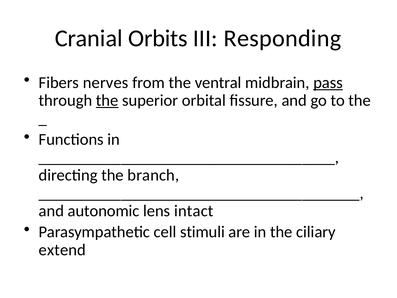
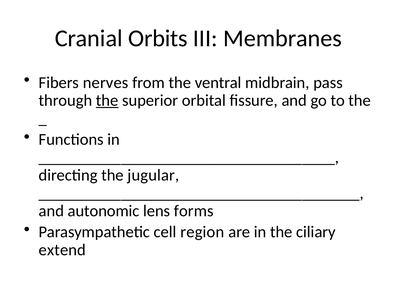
Responding: Responding -> Membranes (283, 38)
pass underline: present -> none (328, 83)
branch: branch -> jugular (153, 175)
intact: intact -> forms (194, 211)
stimuli: stimuli -> region (202, 232)
